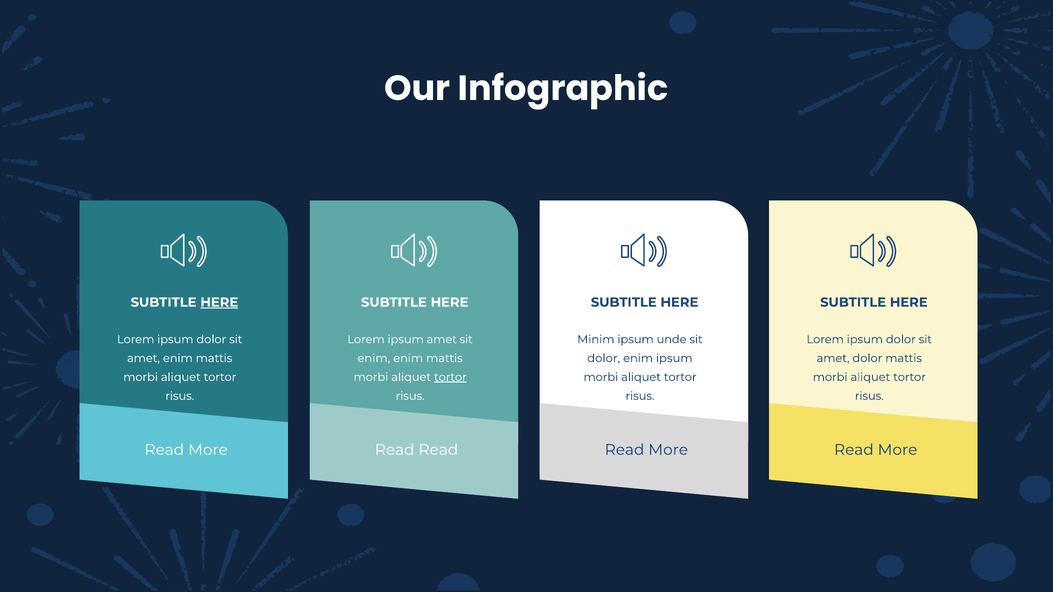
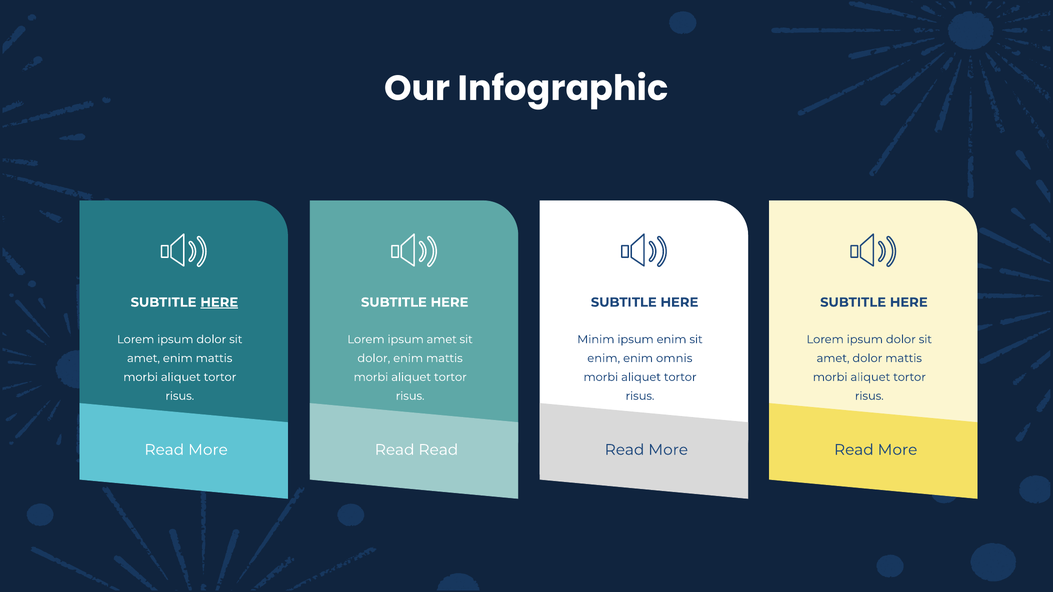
ipsum unde: unde -> enim (672, 340)
enim: enim -> dolor (374, 358)
dolor: dolor -> enim (604, 358)
enim ipsum: ipsum -> omnis (674, 358)
tortor underline: present -> none (450, 377)
